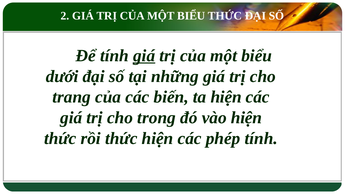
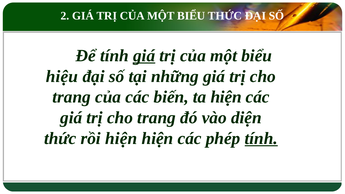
dưới: dưới -> hiệu (62, 76)
trong: trong -> trang (157, 118)
vào hiện: hiện -> diện (246, 118)
rồi thức: thức -> hiện (121, 138)
tính underline: none -> present (261, 138)
